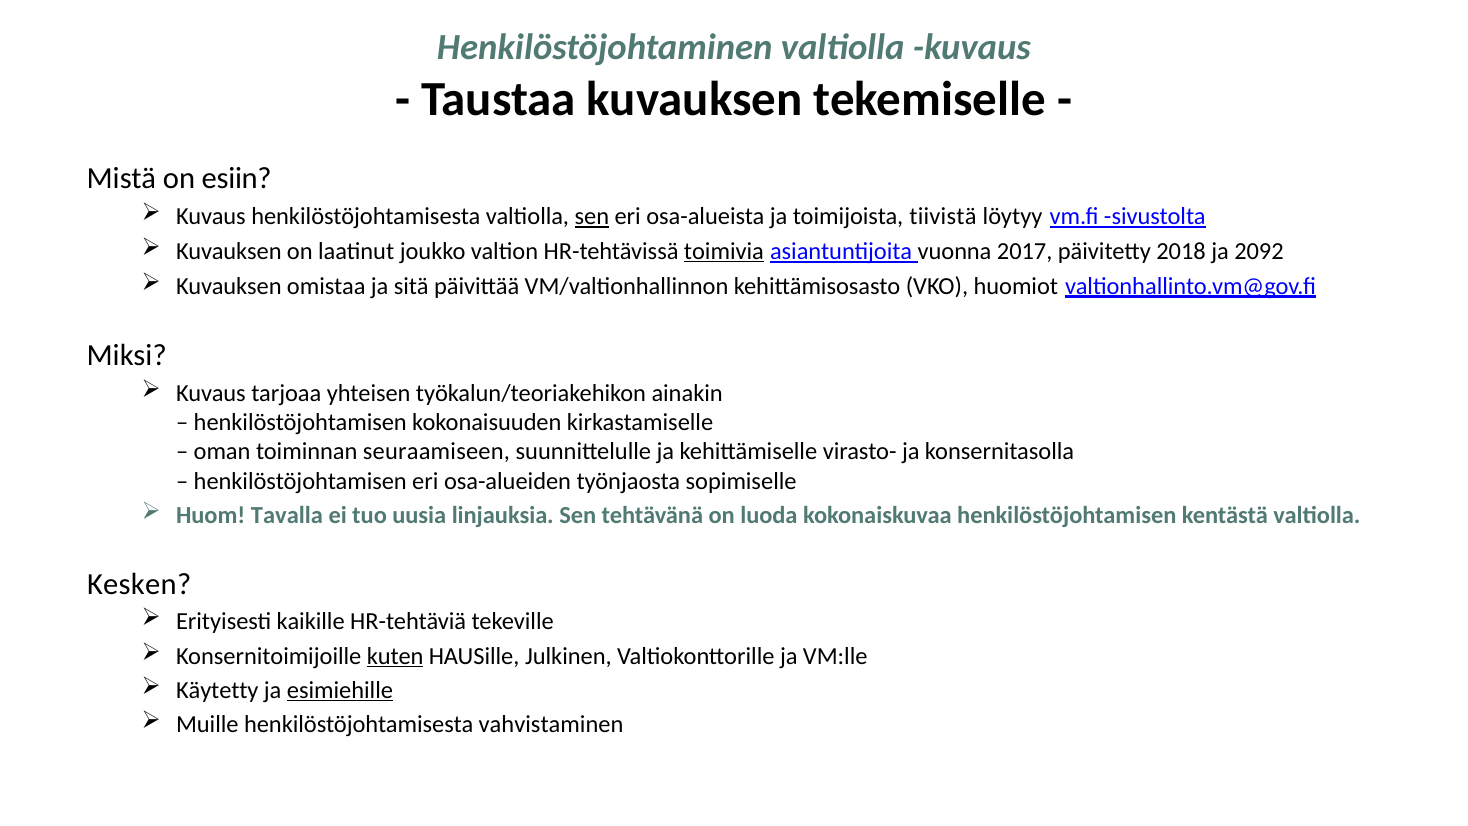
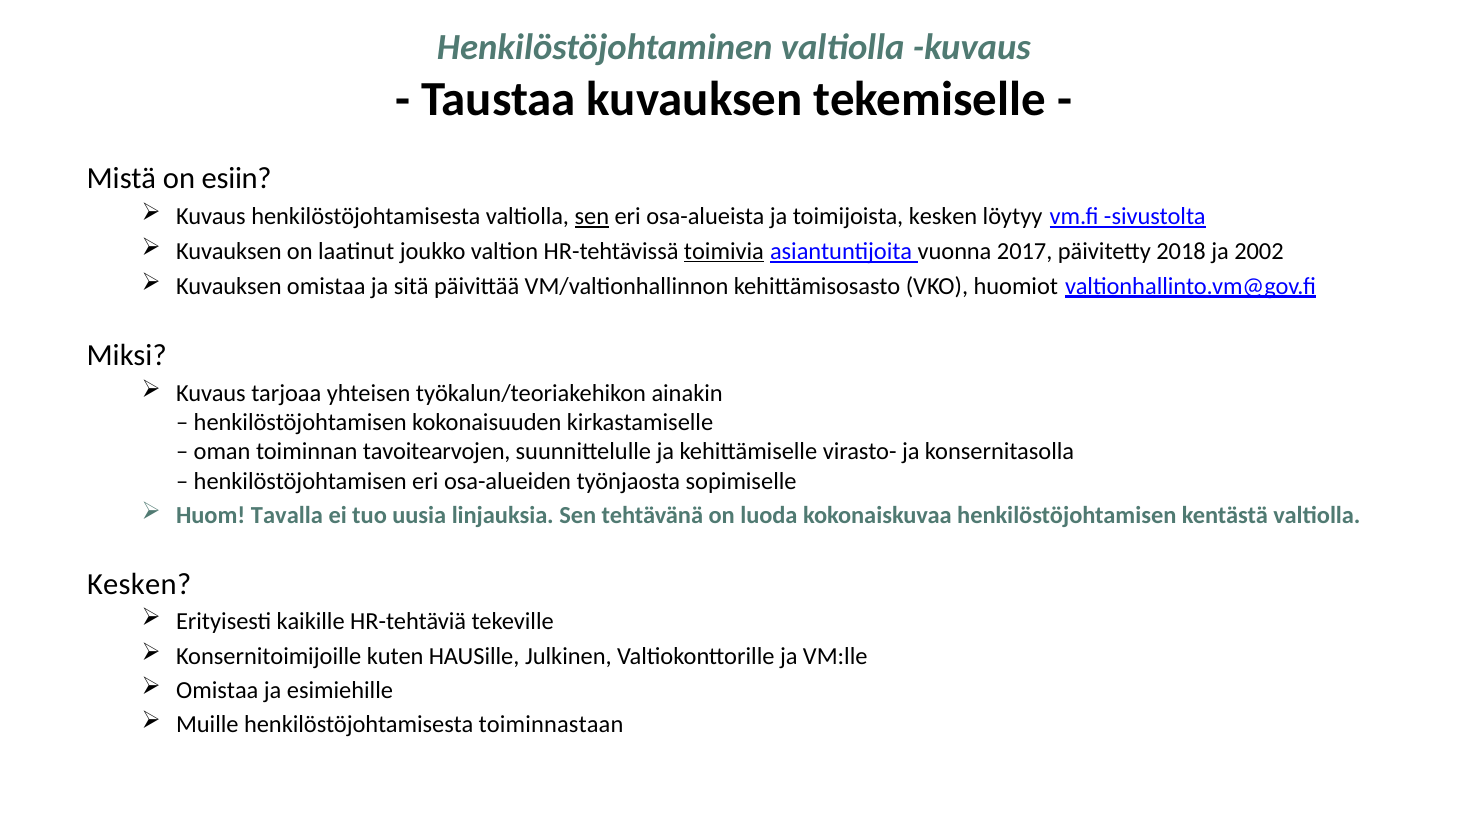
toimijoista tiivistä: tiivistä -> kesken (943, 216)
2092: 2092 -> 2002 (1259, 251)
seuraamiseen: seuraamiseen -> tavoitearvojen (437, 452)
kuten underline: present -> none (395, 656)
Käytetty: Käytetty -> Omistaa (217, 690)
esimiehille underline: present -> none (340, 690)
vahvistaminen: vahvistaminen -> toiminnastaan (551, 724)
